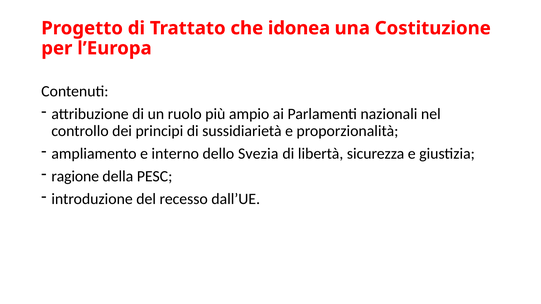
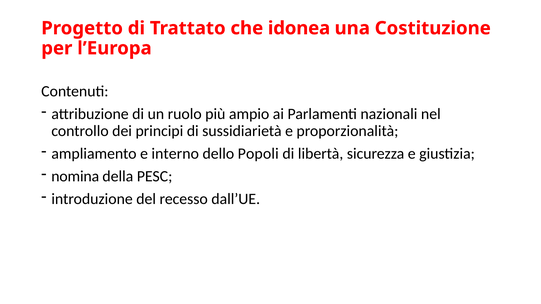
Svezia: Svezia -> Popoli (258, 154)
ragione: ragione -> nomina (75, 177)
